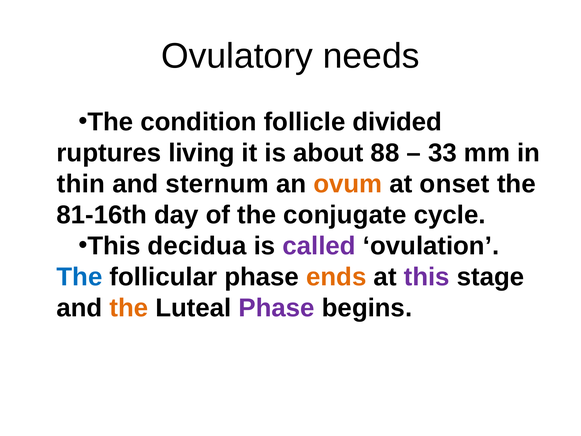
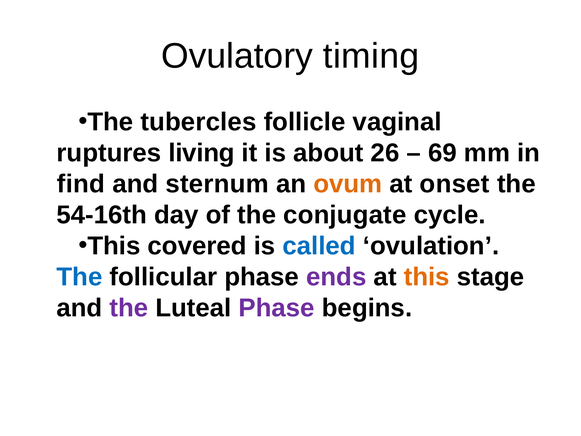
needs: needs -> timing (371, 56)
condition: condition -> tubercles (198, 122)
divided: divided -> vaginal (397, 122)
88: 88 -> 26 (385, 153)
33: 33 -> 69 (442, 153)
thin: thin -> find (81, 184)
81-16th: 81-16th -> 54-16th (102, 215)
decidua: decidua -> covered (197, 246)
called colour: purple -> blue (319, 246)
ends colour: orange -> purple (336, 277)
this colour: purple -> orange (427, 277)
the colour: orange -> purple (129, 308)
